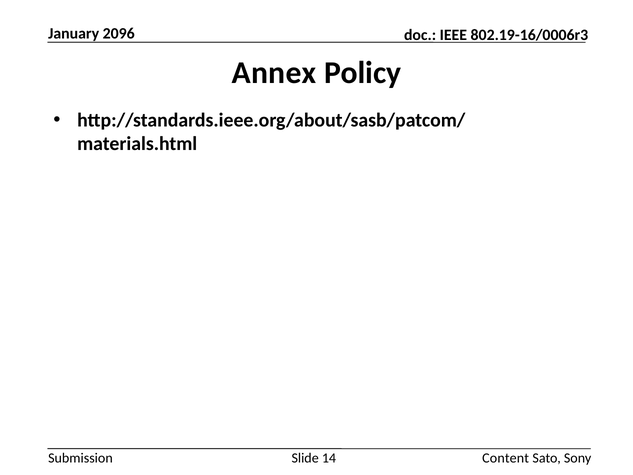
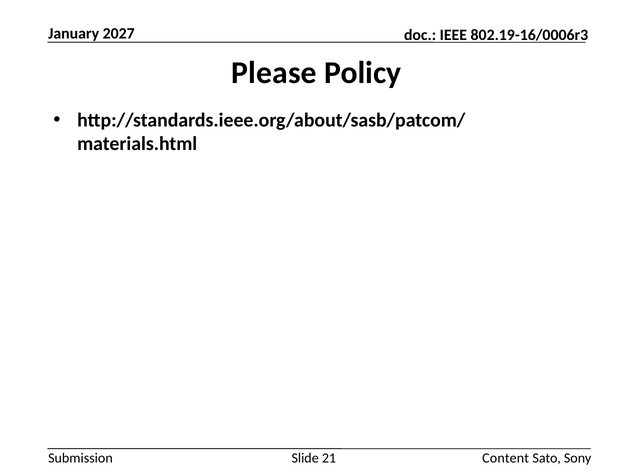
2096: 2096 -> 2027 (119, 34)
Annex: Annex -> Please (274, 73)
14: 14 -> 21 (329, 458)
